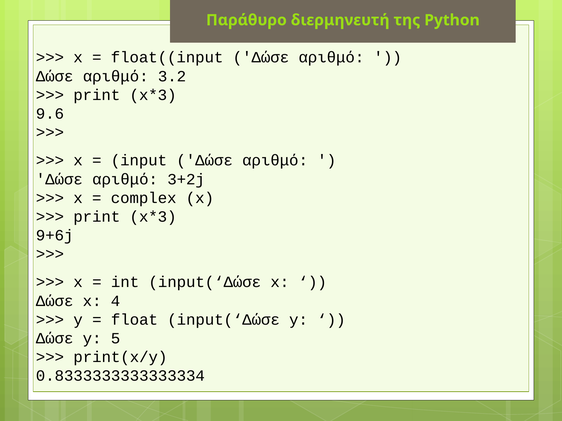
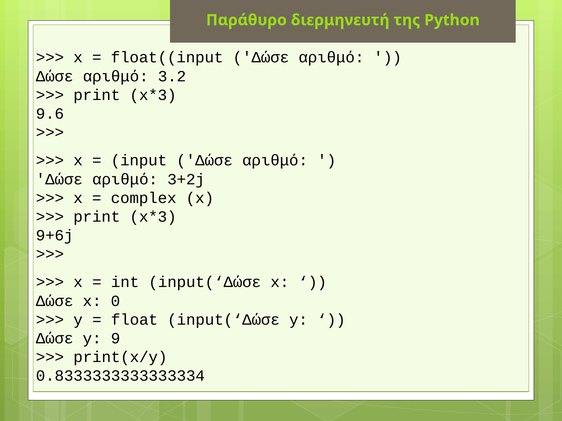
4: 4 -> 0 (115, 301)
5: 5 -> 9 (116, 339)
